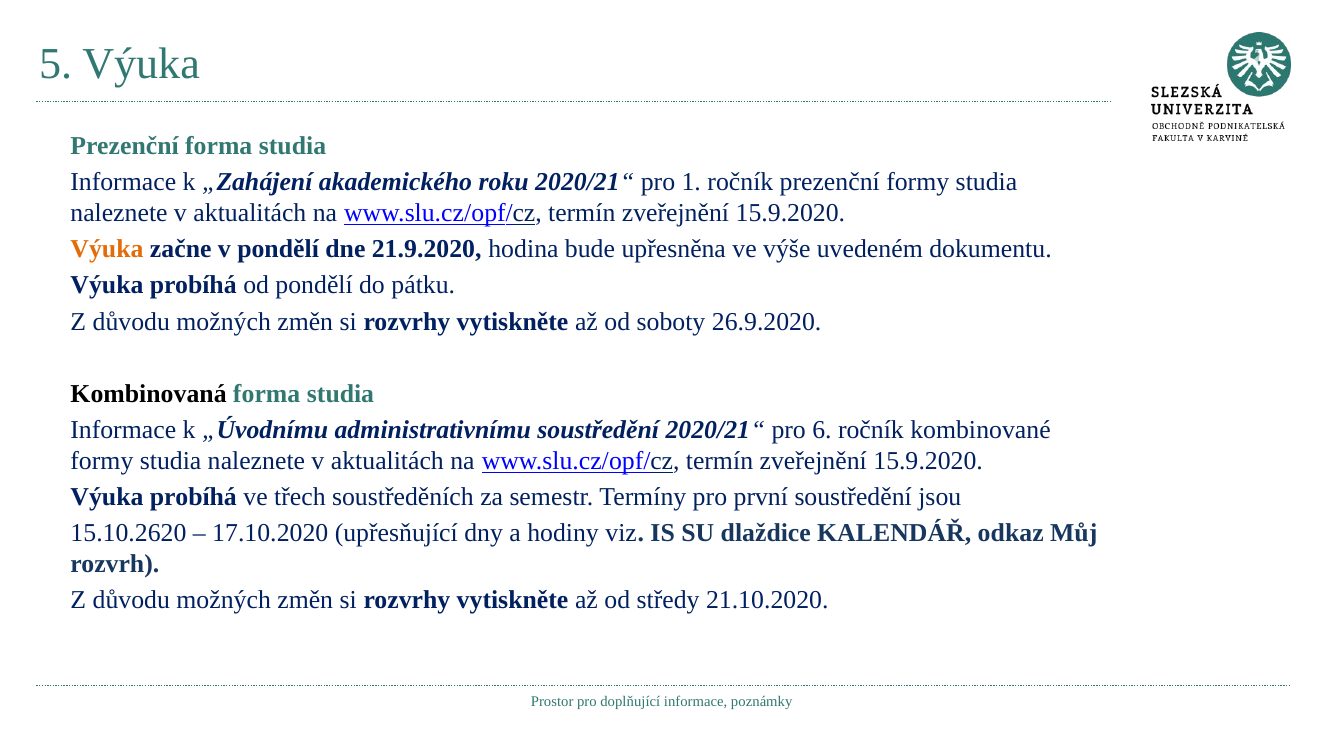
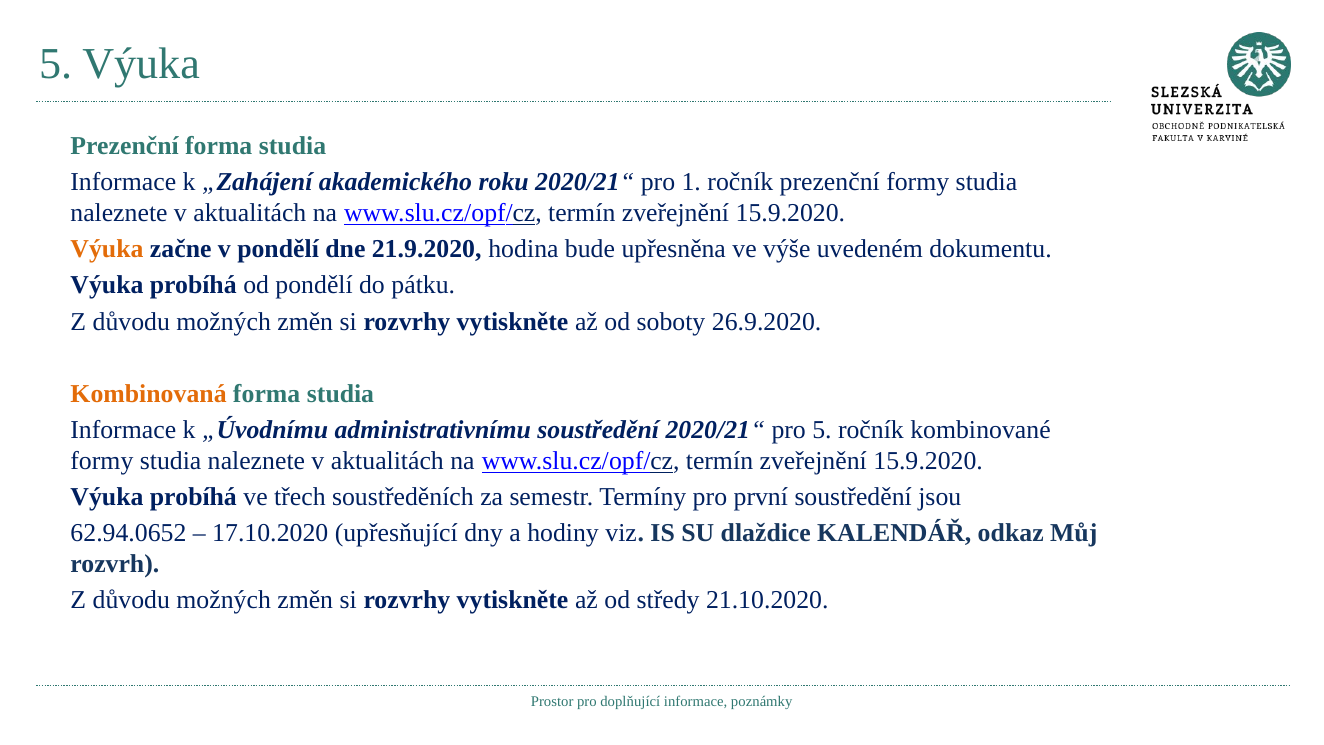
Kombinovaná colour: black -> orange (149, 394)
pro 6: 6 -> 5 (822, 430)
15.10.2620: 15.10.2620 -> 62.94.0652 (128, 533)
